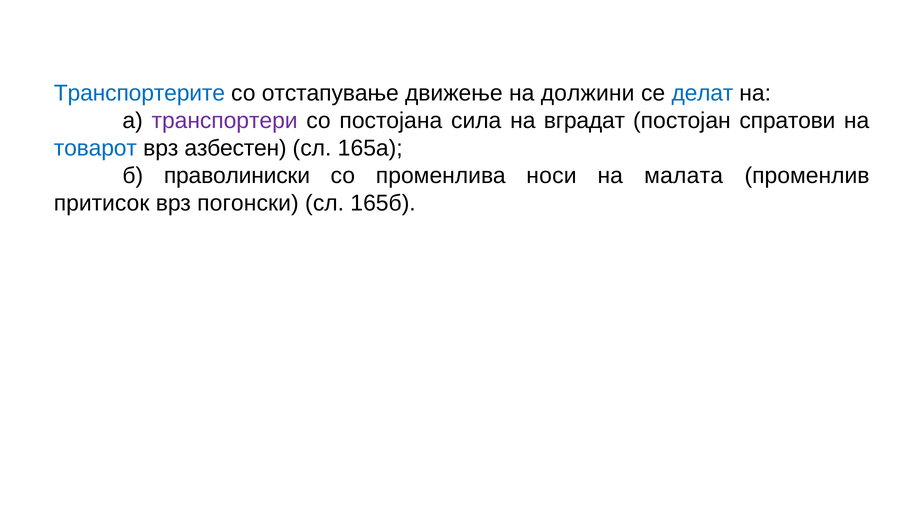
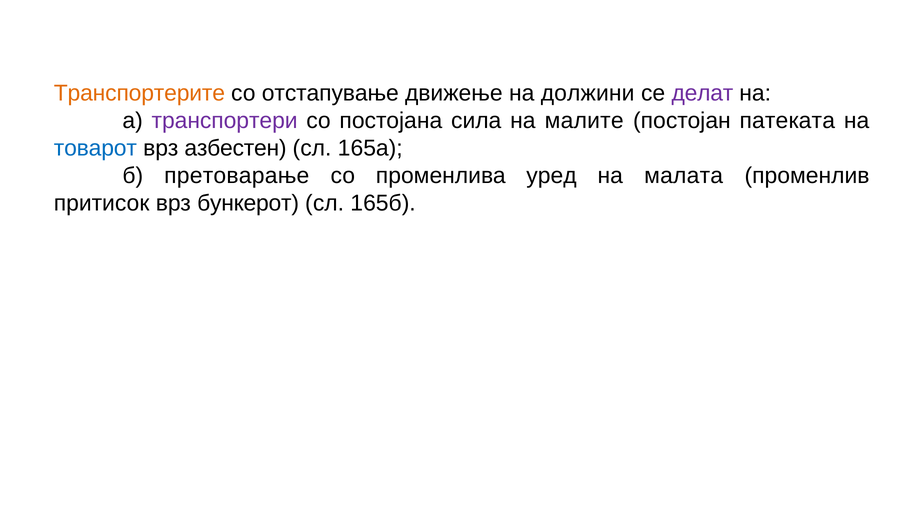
Транспортерите colour: blue -> orange (139, 93)
делат colour: blue -> purple (702, 93)
вградат: вградат -> малите (584, 121)
спратови: спратови -> патеката (787, 121)
праволиниски: праволиниски -> претоварање (237, 176)
носи: носи -> уред (552, 176)
погонски: погонски -> бункерот (248, 203)
